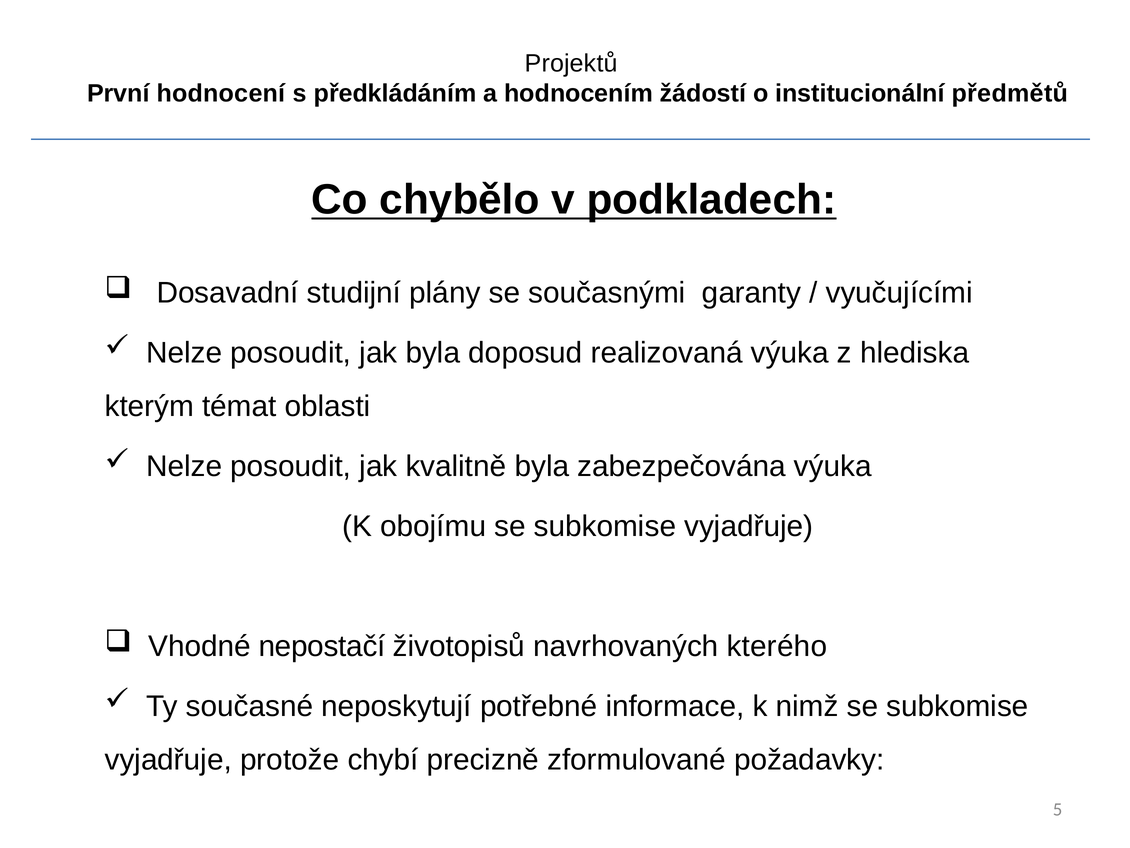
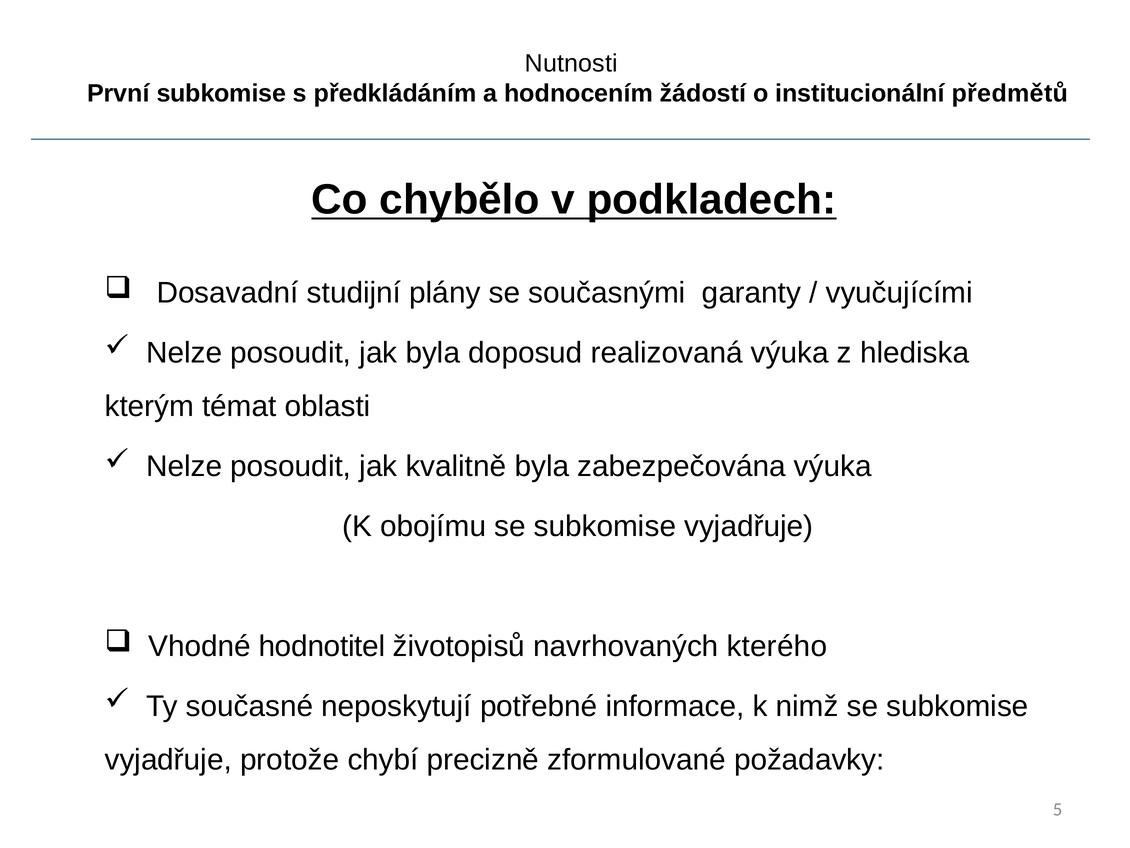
Projektů: Projektů -> Nutnosti (571, 63)
První hodnocení: hodnocení -> subkomise (221, 94)
nepostačí: nepostačí -> hodnotitel (322, 646)
